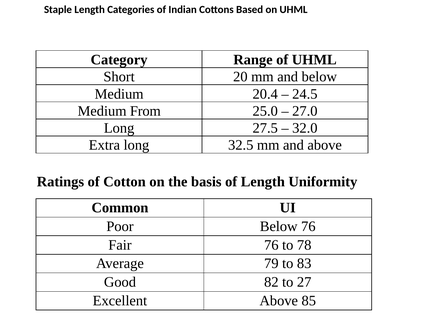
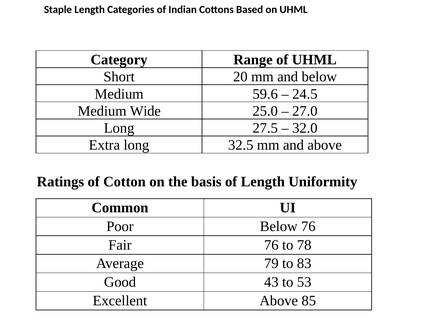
20.4: 20.4 -> 59.6 (265, 94)
From: From -> Wide (145, 111)
82: 82 -> 43 (271, 282)
27: 27 -> 53 (304, 282)
